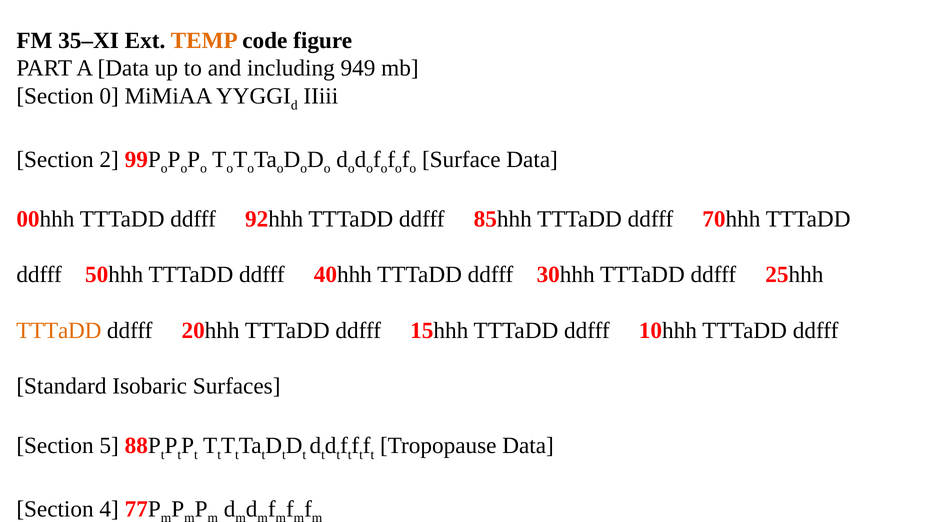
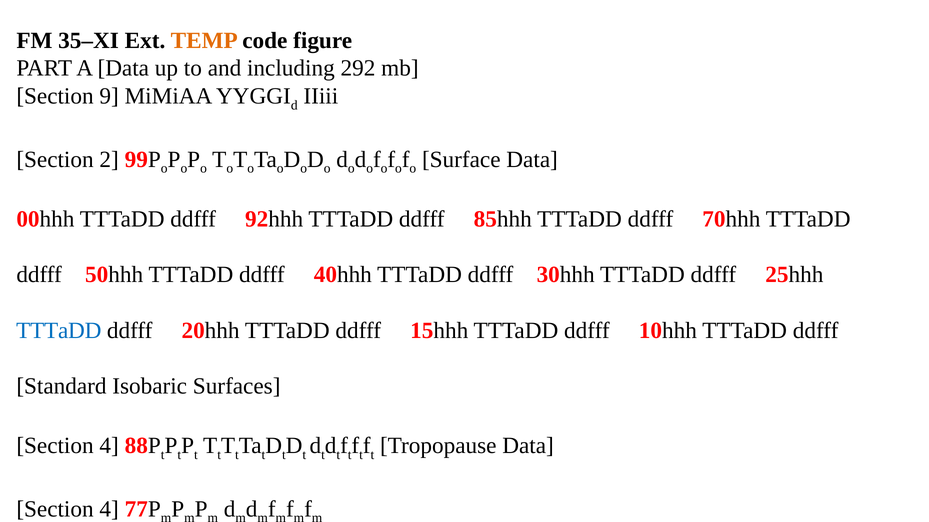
949: 949 -> 292 (358, 68)
0: 0 -> 9 (109, 96)
TTTaDD colour: orange -> blue (59, 331)
5: 5 -> 4 (109, 446)
